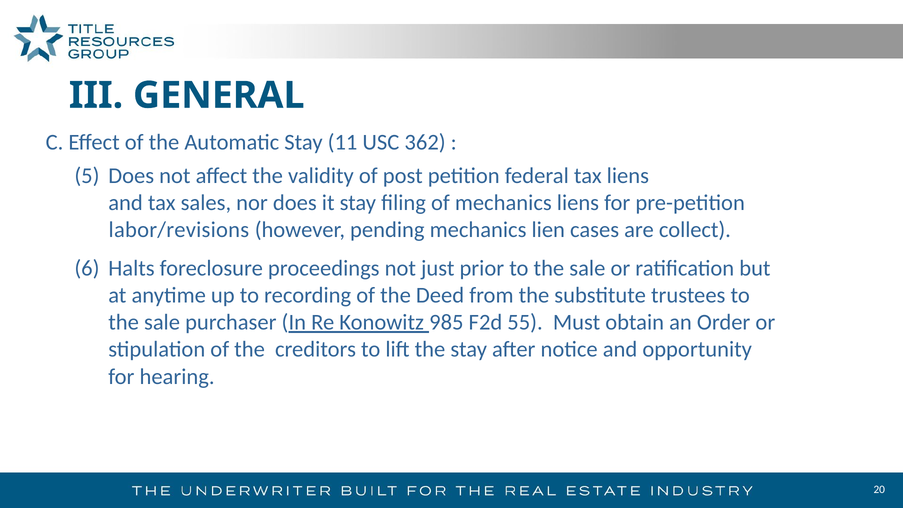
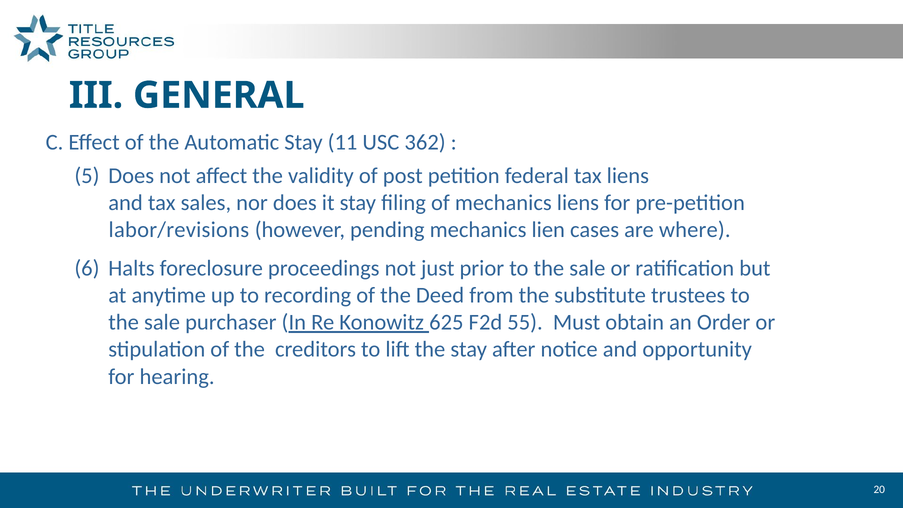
collect: collect -> where (695, 230)
985: 985 -> 625 (446, 322)
